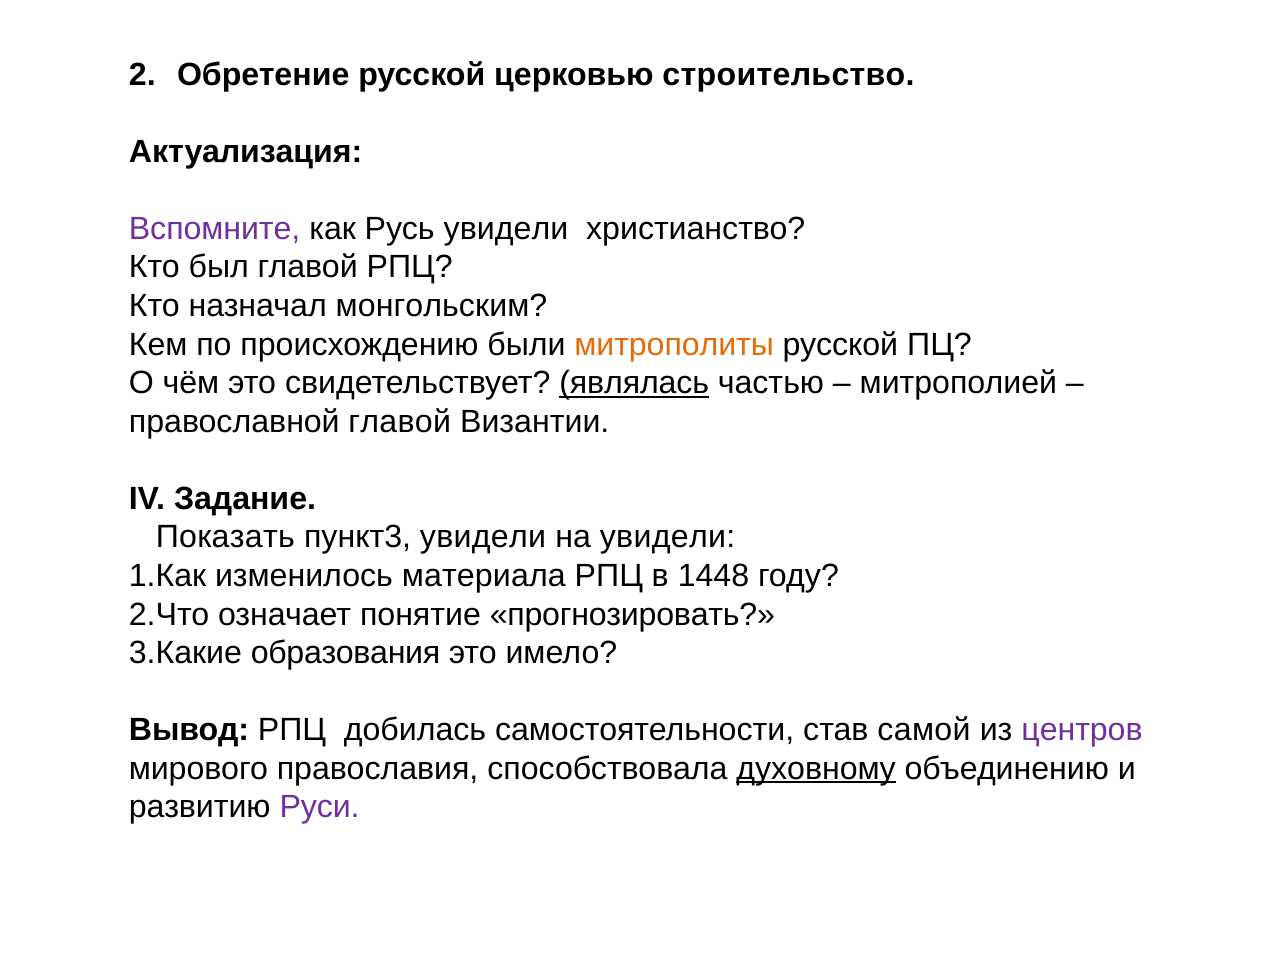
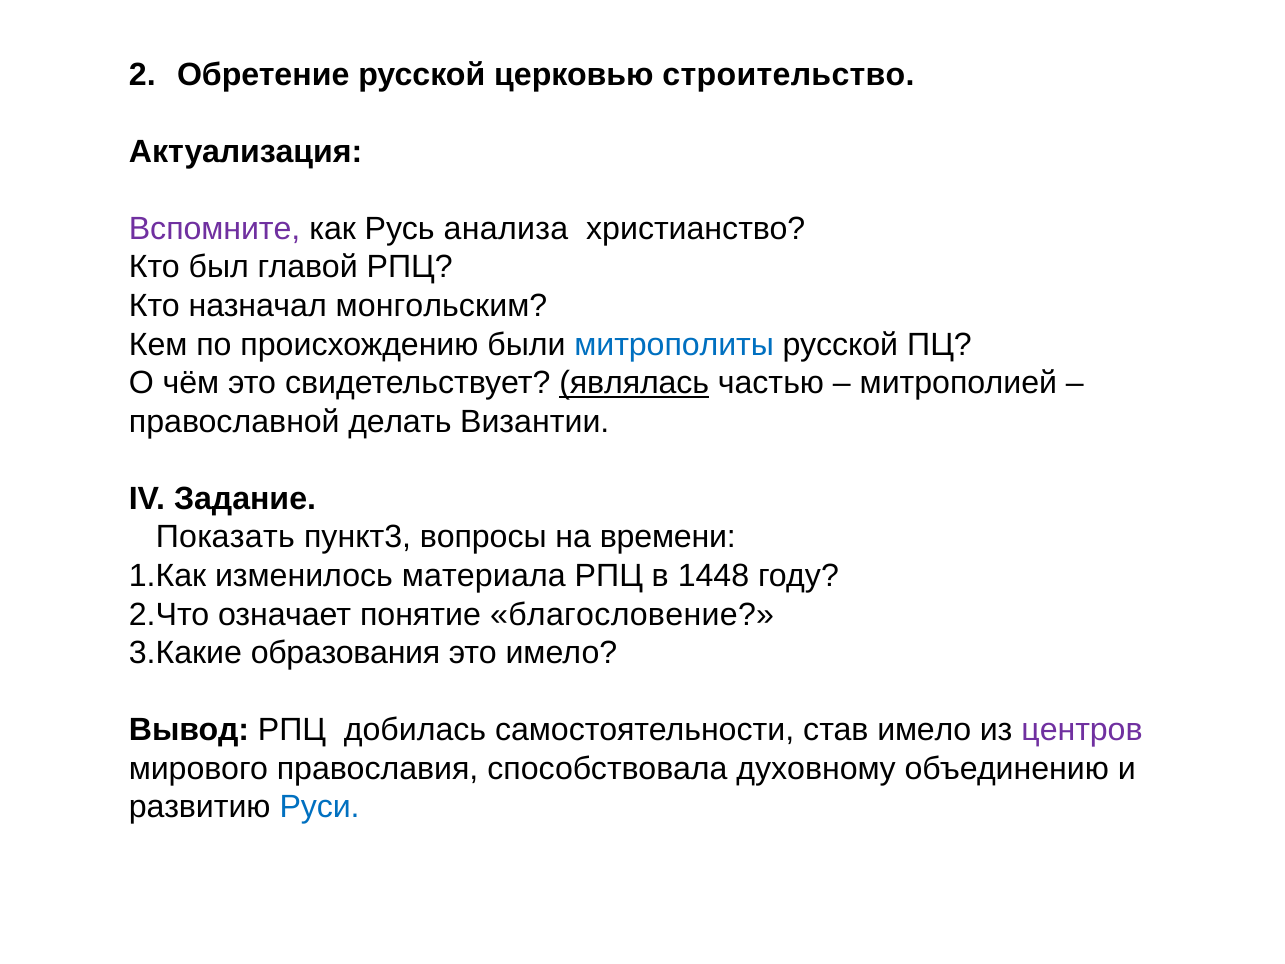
Русь увидели: увидели -> анализа (506, 229)
митрополиты colour: orange -> blue (674, 344)
православной главой: главой -> делать (400, 421)
пункт3 увидели: увидели -> вопросы (483, 537)
на увидели: увидели -> времени (668, 537)
прогнозировать: прогнозировать -> благословение (632, 614)
став самой: самой -> имело (924, 730)
духовному underline: present -> none (816, 768)
Руси colour: purple -> blue (320, 807)
